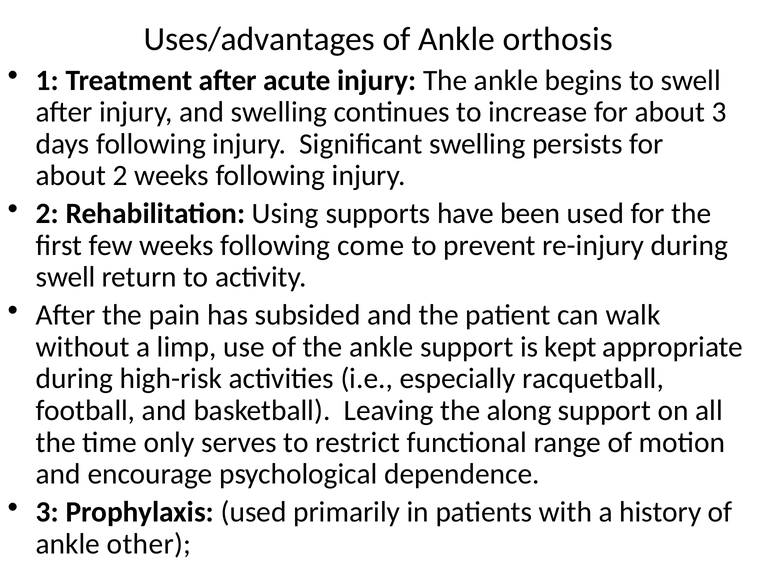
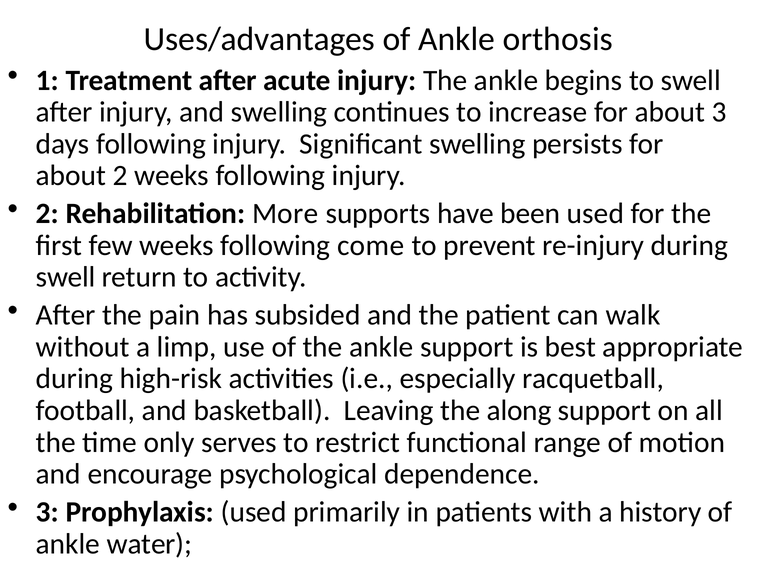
Using: Using -> More (285, 214)
kept: kept -> best (570, 347)
other: other -> water (149, 544)
